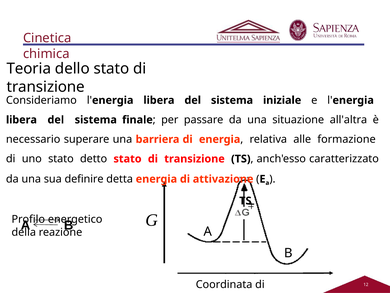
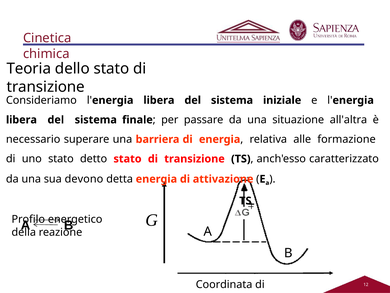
definire: definire -> devono (84, 179)
